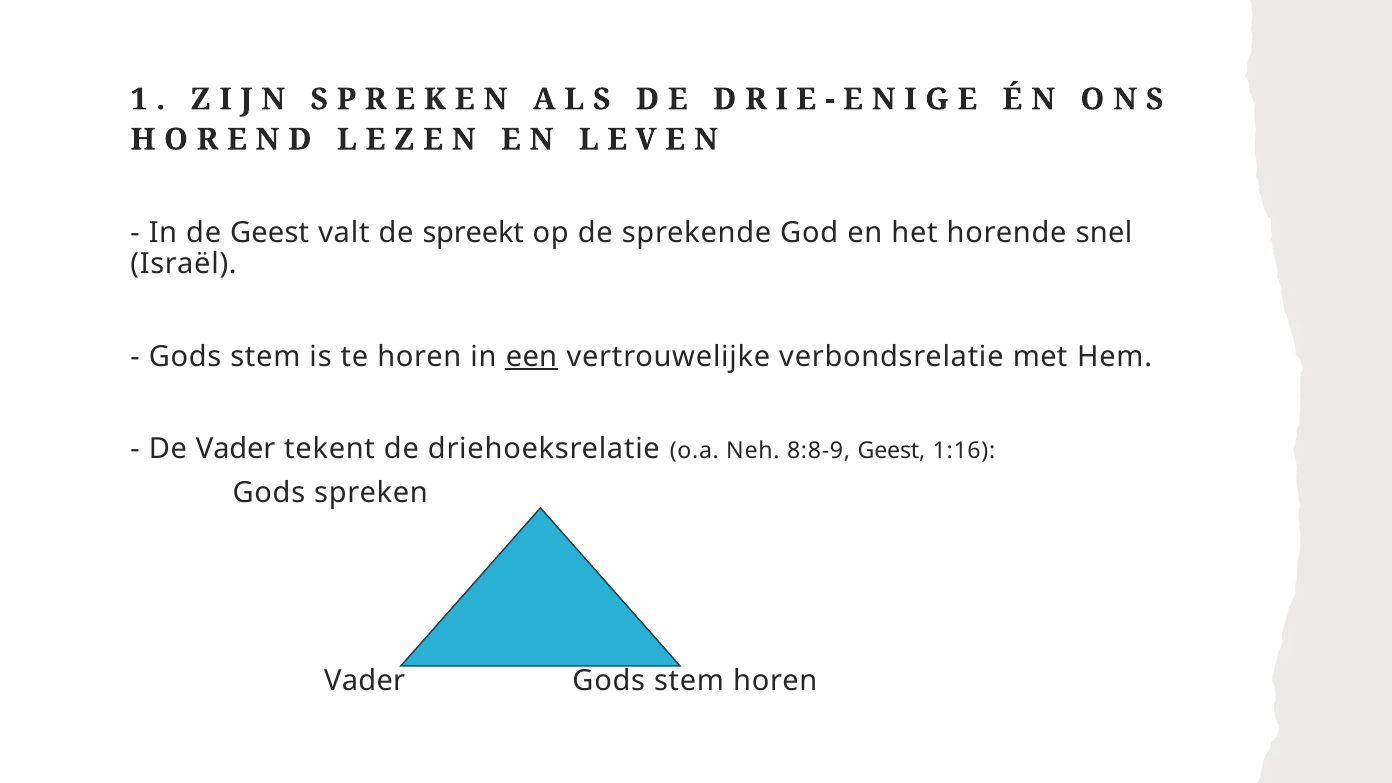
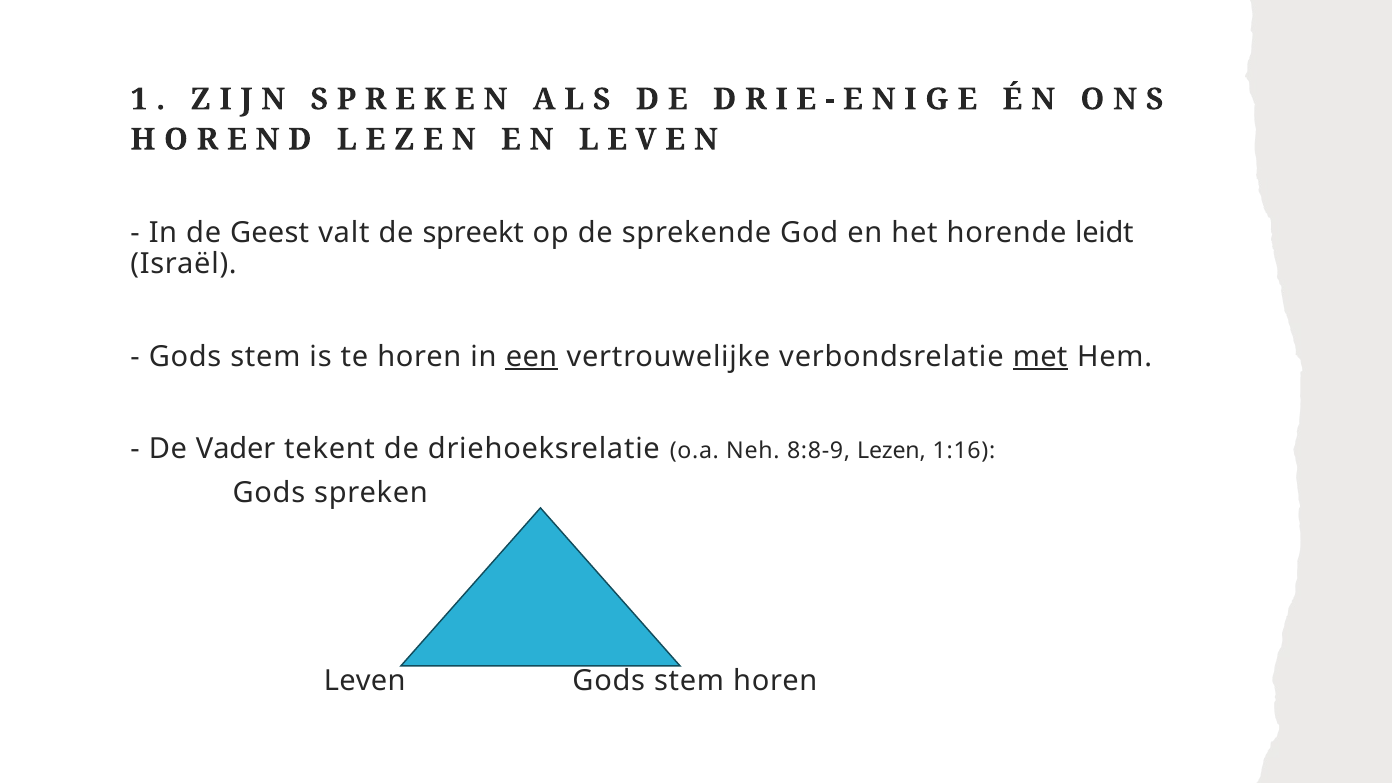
snel: snel -> leidt (1104, 233)
met underline: none -> present (1040, 357)
8:8-9 Geest: Geest -> Lezen (892, 451)
Vader: Vader -> Leven (365, 681)
